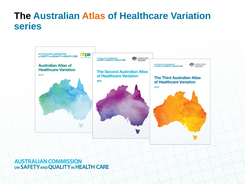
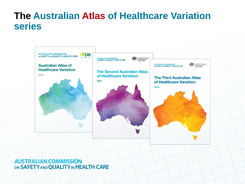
Atlas colour: orange -> red (94, 16)
